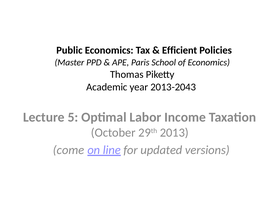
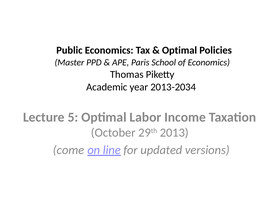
Efficient: Efficient -> Optimal (180, 50)
2013-2043: 2013-2043 -> 2013-2034 (173, 87)
